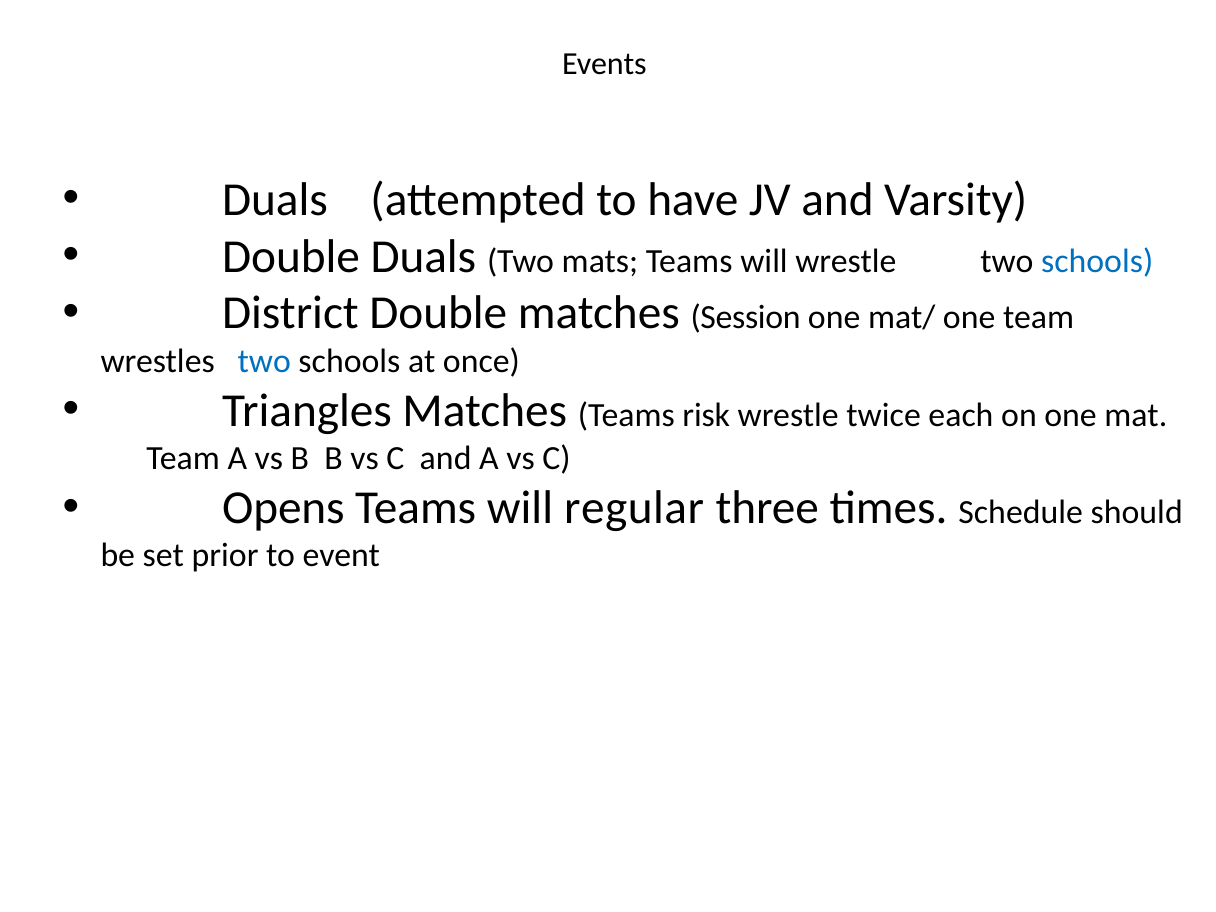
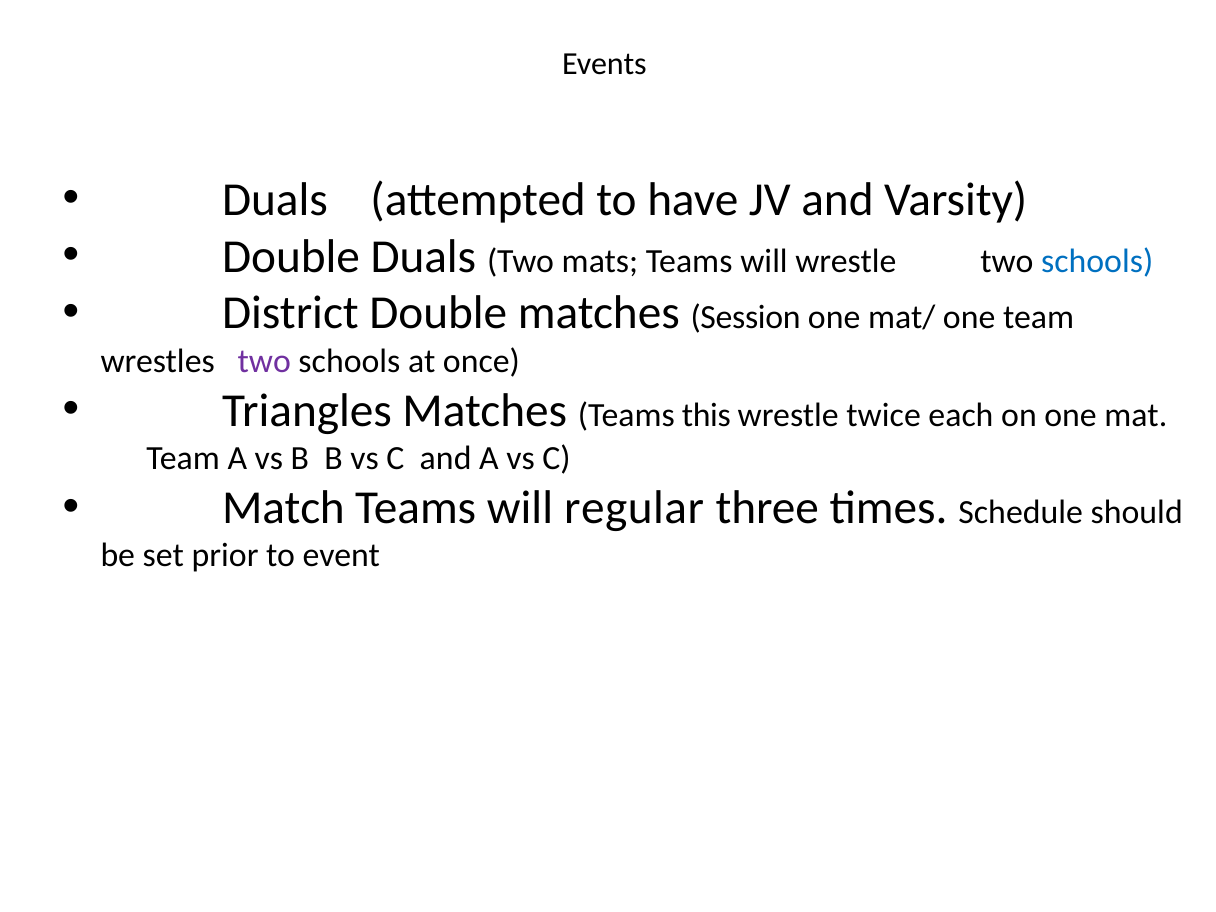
two colour: blue -> purple (264, 361)
risk: risk -> this (706, 415)
Opens: Opens -> Match (283, 508)
